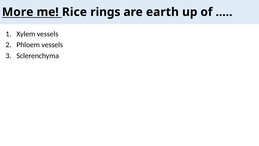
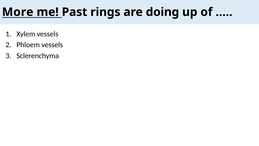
Rice: Rice -> Past (75, 12)
earth: earth -> doing (162, 12)
